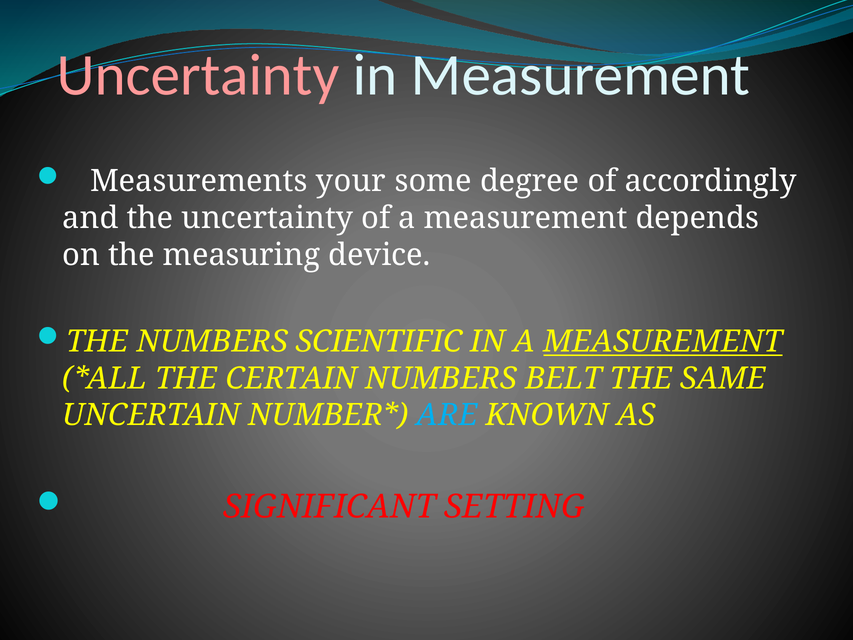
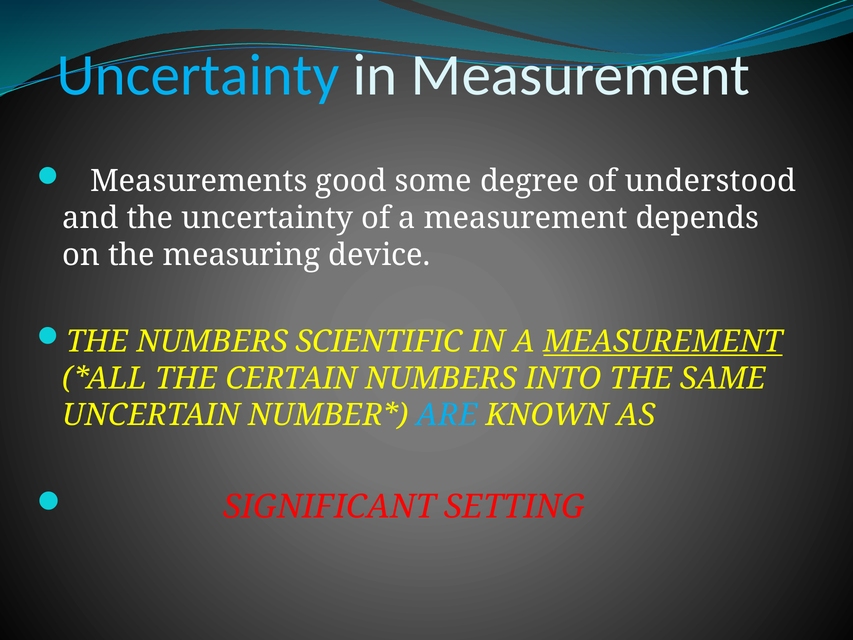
Uncertainty colour: pink -> light blue (198, 75)
your: your -> good (351, 181)
accordingly: accordingly -> understood (710, 181)
BELT: BELT -> INTO (563, 378)
